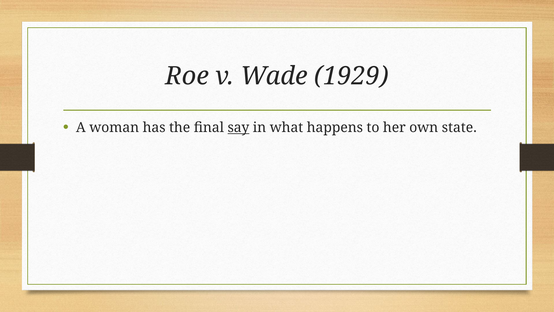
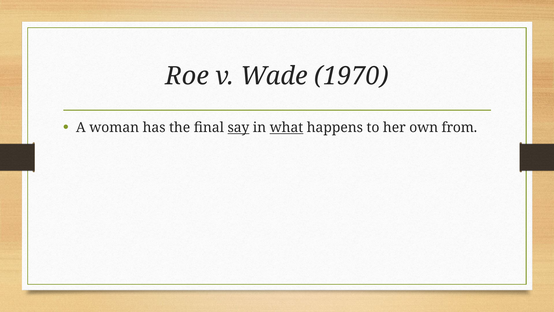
1929: 1929 -> 1970 (351, 76)
what underline: none -> present (286, 128)
state: state -> from (459, 128)
